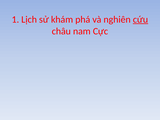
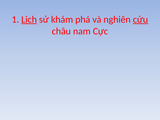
Lịch underline: none -> present (29, 19)
